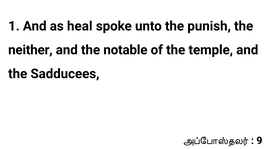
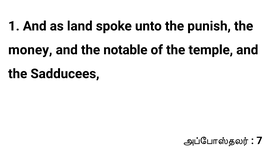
heal: heal -> land (80, 26)
neither: neither -> money (30, 50)
9: 9 -> 7 (259, 141)
